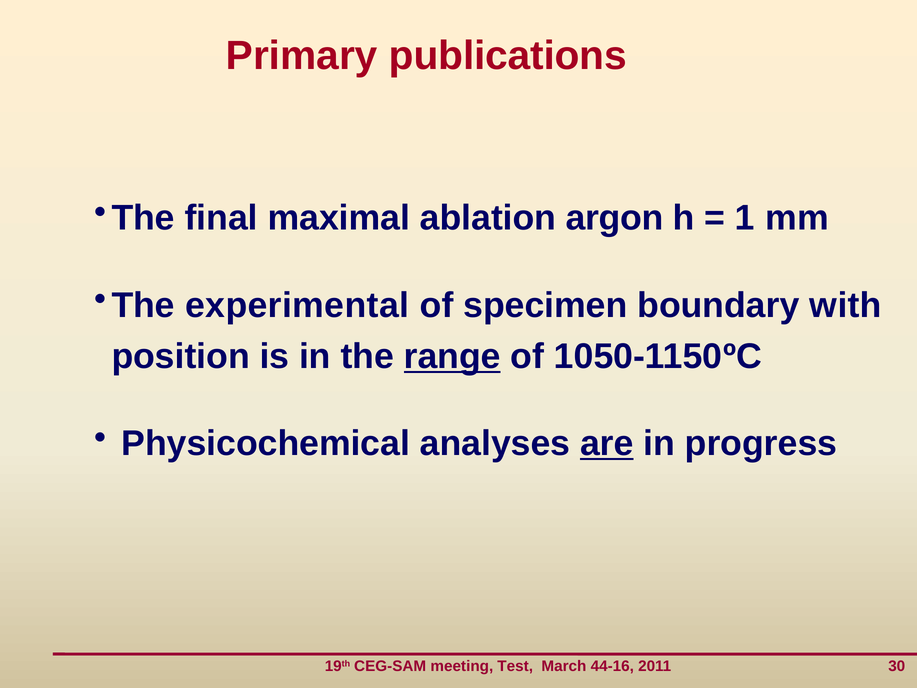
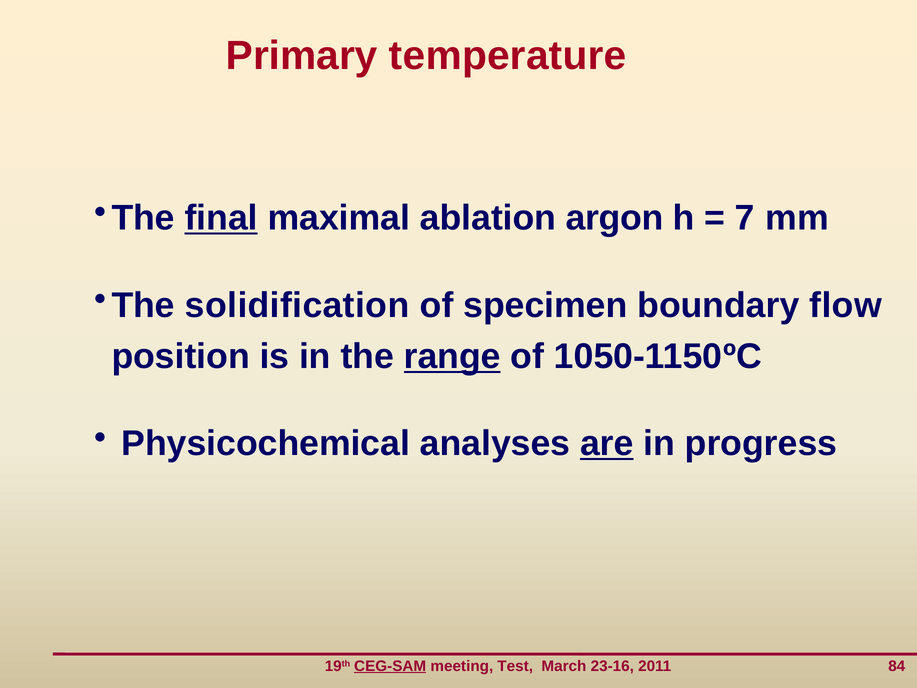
publications: publications -> temperature (508, 56)
final underline: none -> present (221, 218)
1: 1 -> 7 (745, 218)
experimental: experimental -> solidification (297, 305)
with: with -> flow (846, 305)
CEG-SAM underline: none -> present (390, 666)
44-16: 44-16 -> 23-16 (612, 666)
30: 30 -> 84 (897, 666)
